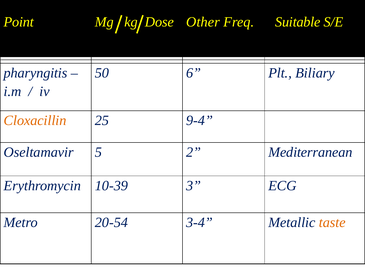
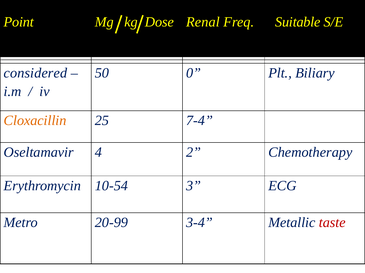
Other: Other -> Renal (203, 22)
pharyngitis: pharyngitis -> considered (35, 73)
6: 6 -> 0 (194, 73)
9-4: 9-4 -> 7-4 (200, 121)
5: 5 -> 4 (98, 153)
Mediterranean: Mediterranean -> Chemotherapy (310, 153)
10-39: 10-39 -> 10-54 (111, 186)
20-54: 20-54 -> 20-99 (111, 223)
taste colour: orange -> red (332, 223)
